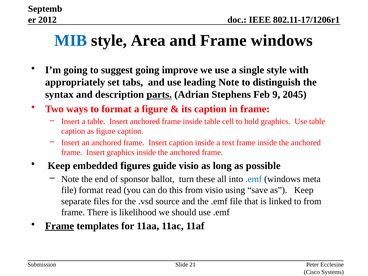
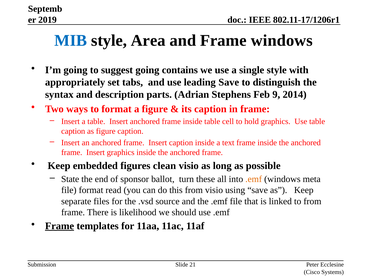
2012: 2012 -> 2019 (47, 20)
improve: improve -> contains (180, 70)
leading Note: Note -> Save (229, 82)
parts underline: present -> none (159, 95)
2045: 2045 -> 2014 (295, 95)
guide: guide -> clean (165, 166)
Note: Note -> State (70, 179)
.emf colour: blue -> orange (254, 179)
